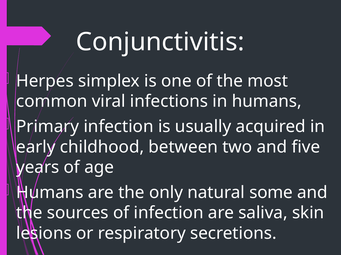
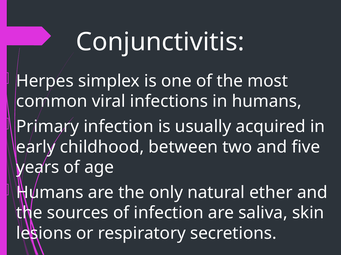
some: some -> ether (271, 193)
